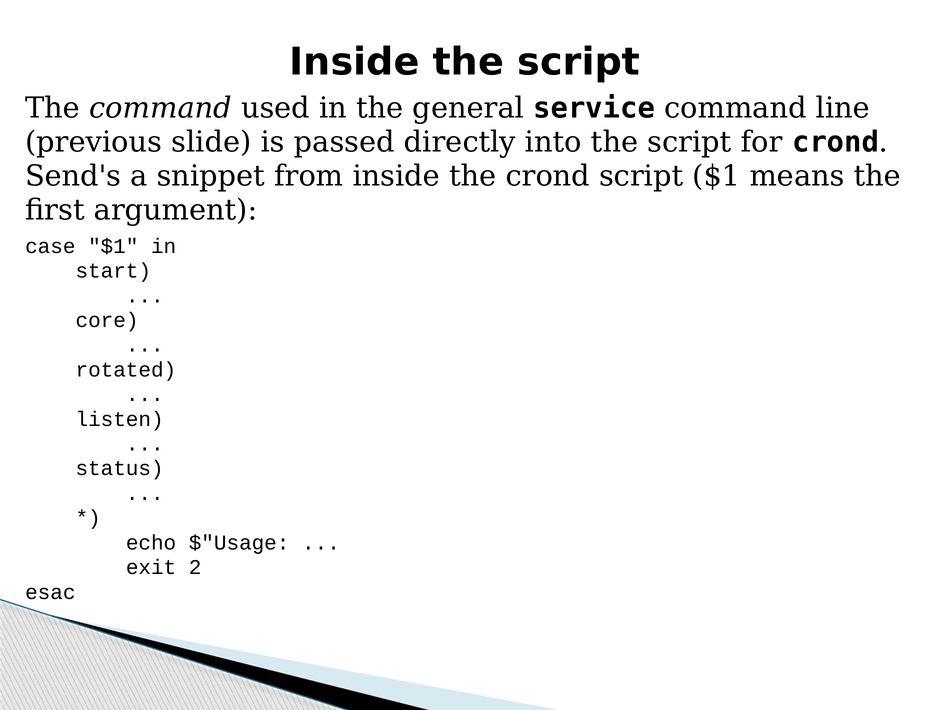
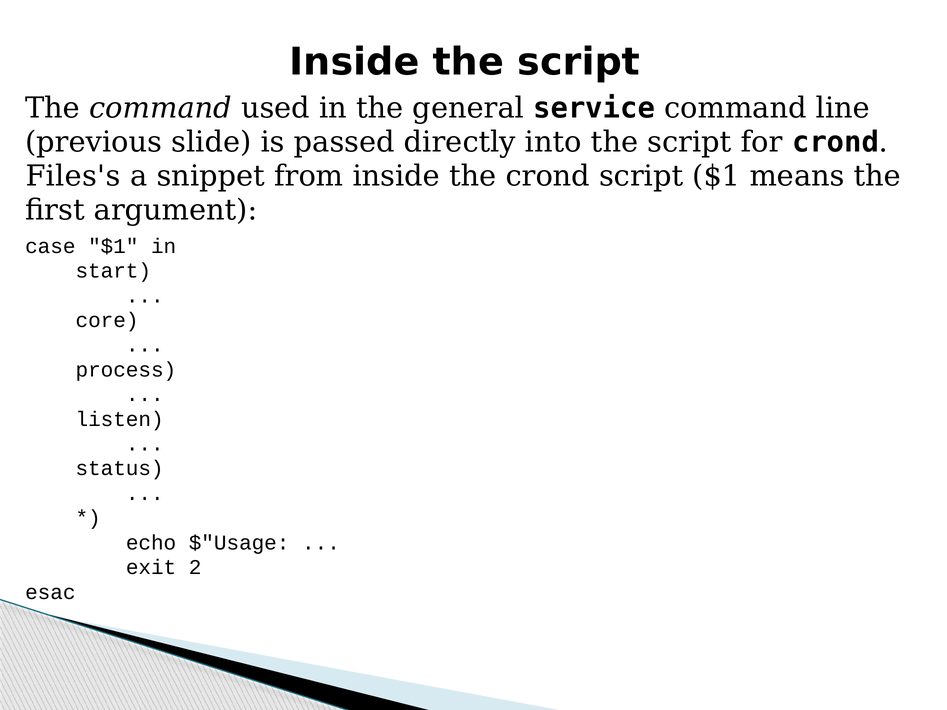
Send's: Send's -> Files's (73, 176)
rotated: rotated -> process (126, 370)
